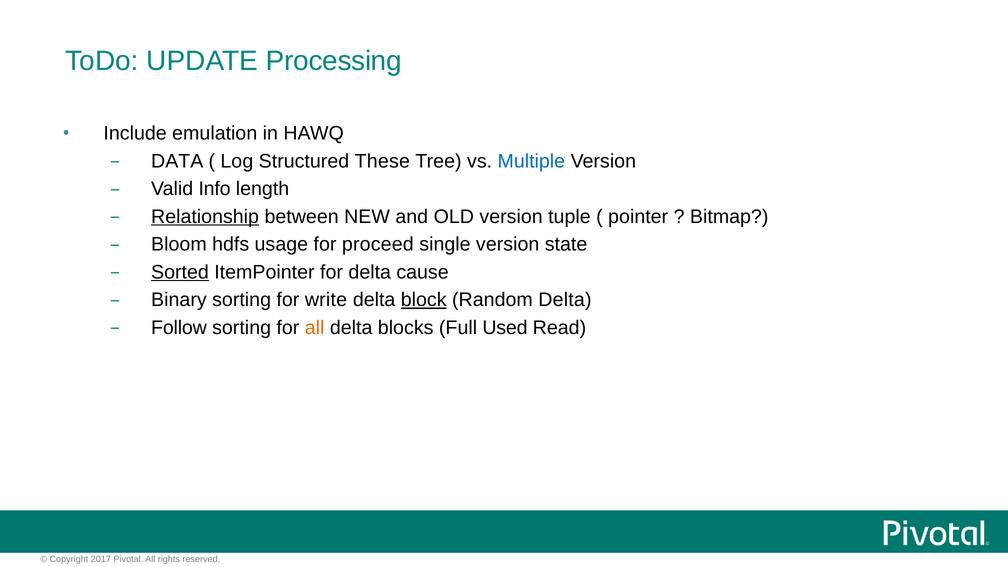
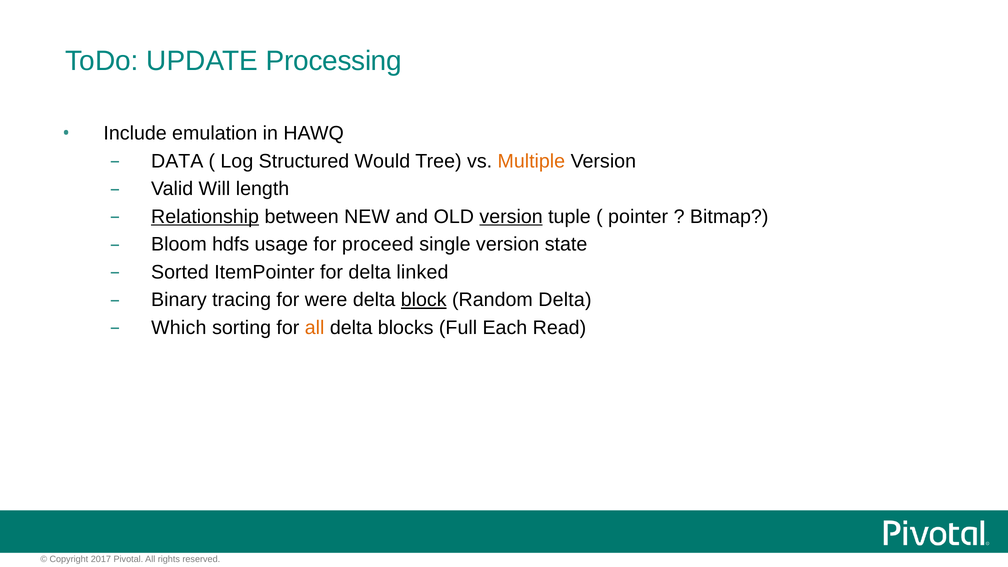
These: These -> Would (382, 161)
Multiple colour: blue -> orange (531, 161)
Info: Info -> Will (214, 189)
version underline: none -> present (511, 217)
Sorted underline: present -> none (180, 272)
cause: cause -> linked (422, 272)
Binary sorting: sorting -> tracing (242, 300)
write: write -> were (326, 300)
Follow: Follow -> Which (179, 328)
Used: Used -> Each (505, 328)
